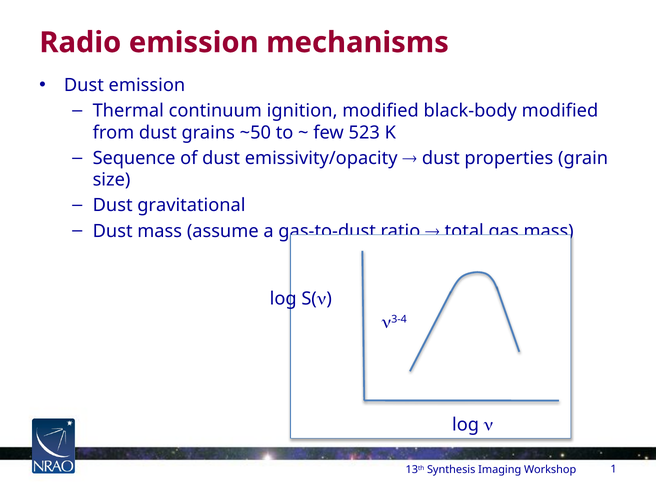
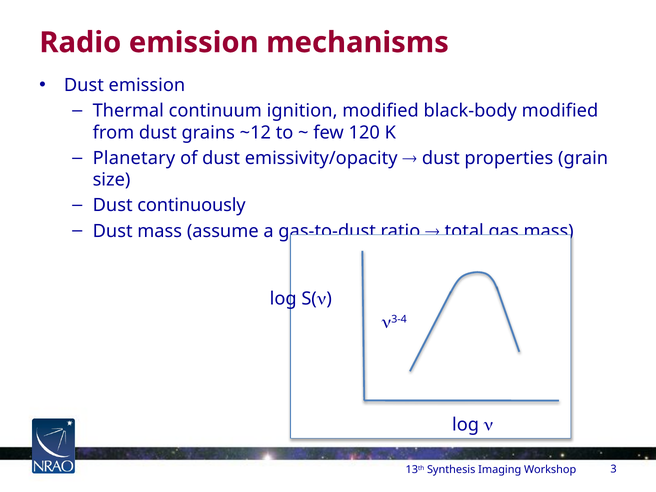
~50: ~50 -> ~12 (255, 133)
523: 523 -> 120 (364, 133)
Sequence: Sequence -> Planetary (134, 158)
gravitational: gravitational -> continuously (191, 205)
1: 1 -> 3 (614, 469)
